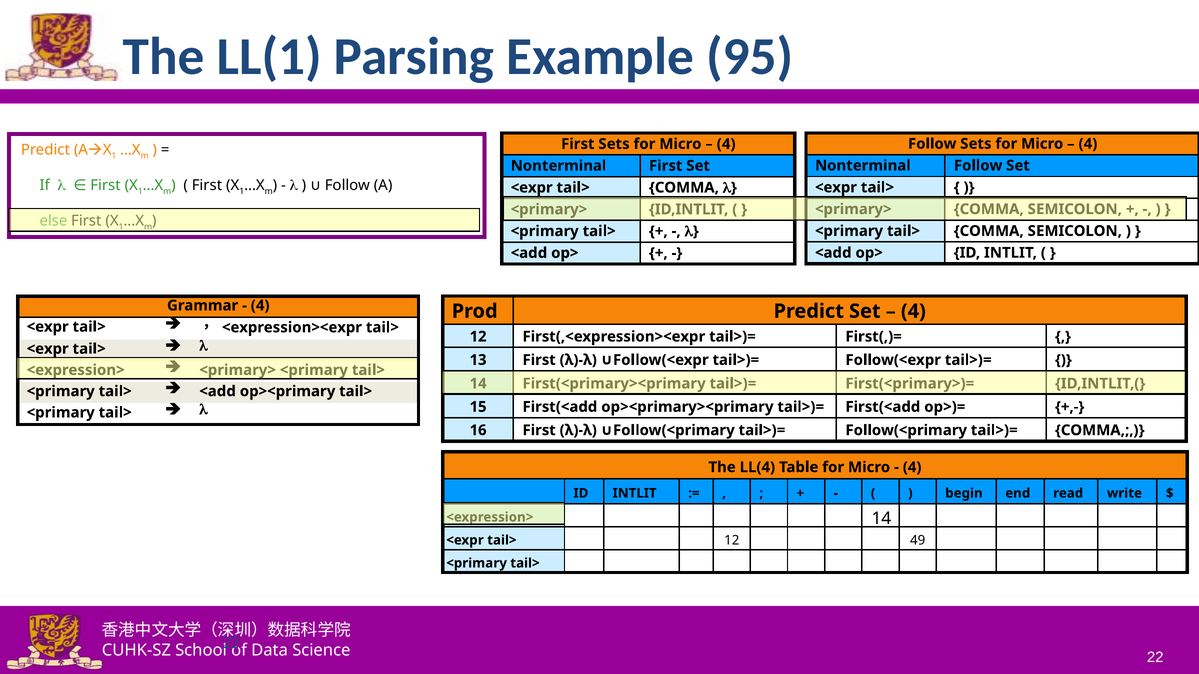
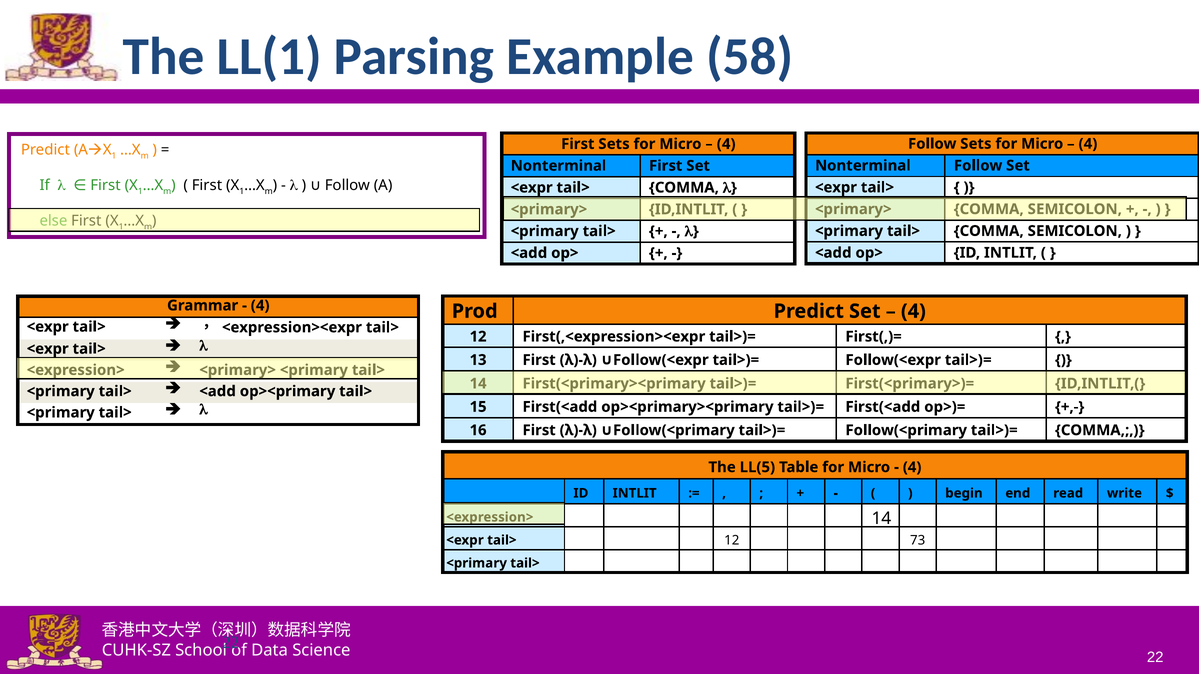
95: 95 -> 58 (750, 57)
LL(4: LL(4 -> LL(5 (757, 468)
49: 49 -> 73 (918, 540)
